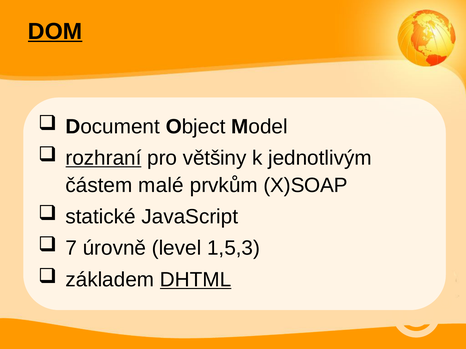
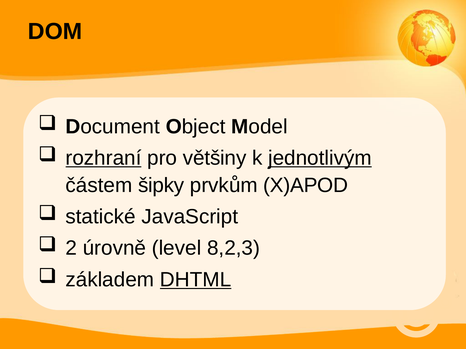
DOM underline: present -> none (55, 31)
jednotlivým underline: none -> present (320, 158)
malé: malé -> šipky (161, 186)
X)SOAP: X)SOAP -> X)APOD (306, 186)
7: 7 -> 2 (71, 248)
1,5,3: 1,5,3 -> 8,2,3 (234, 248)
